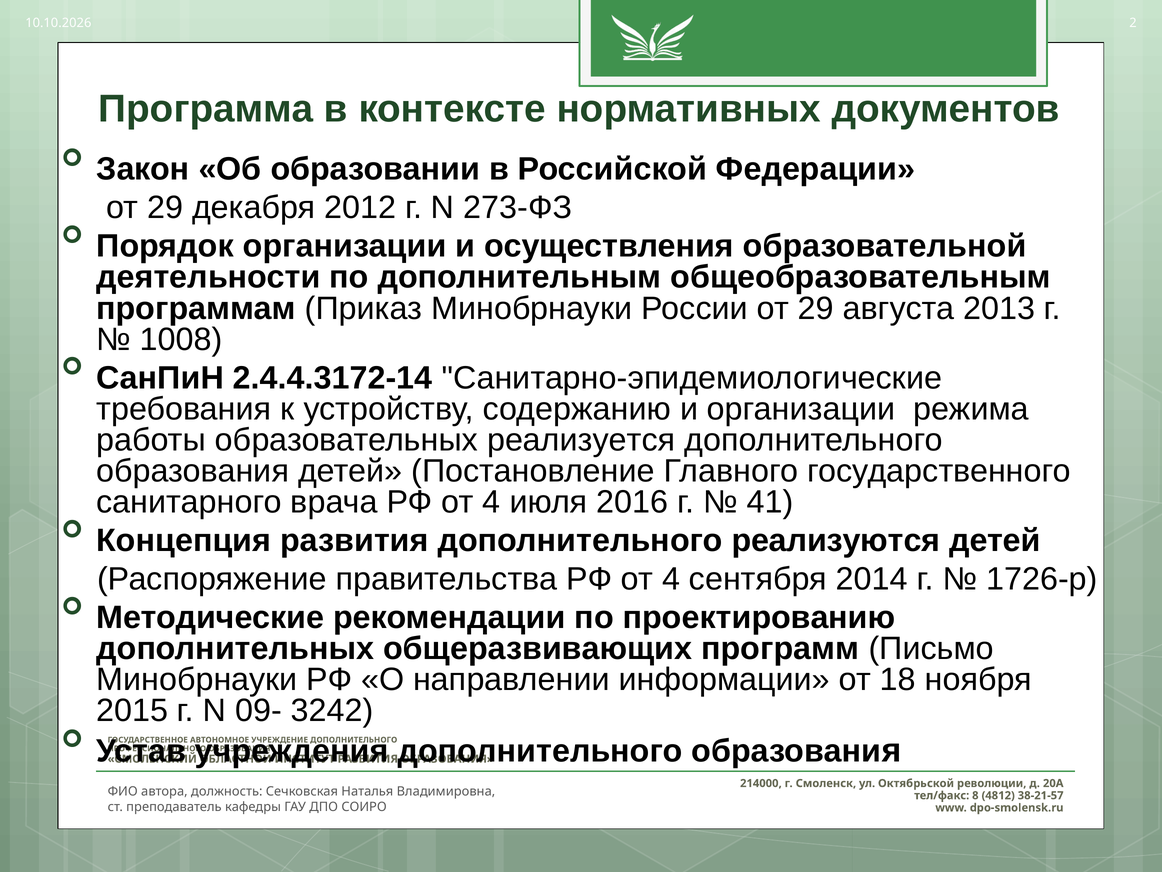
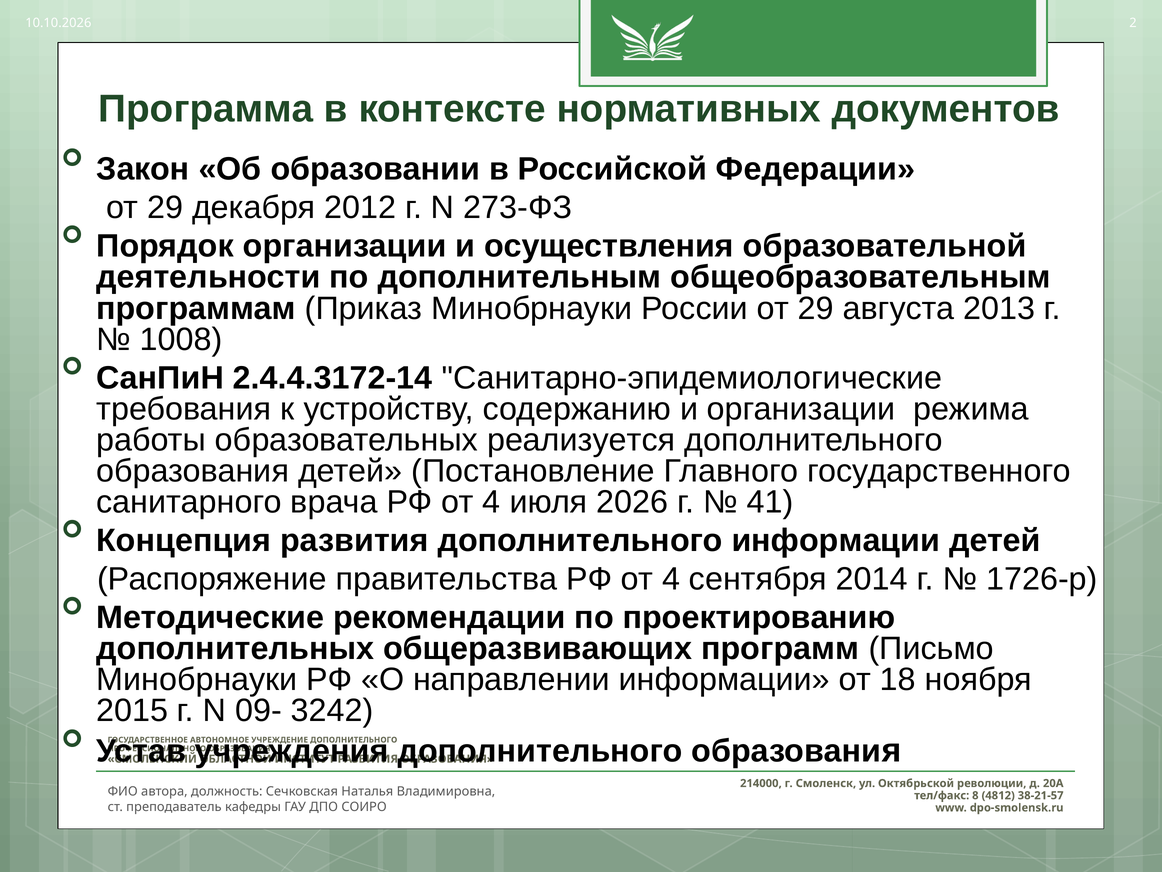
2016: 2016 -> 2026 (632, 502)
дополнительного реализуются: реализуются -> информации (836, 540)
